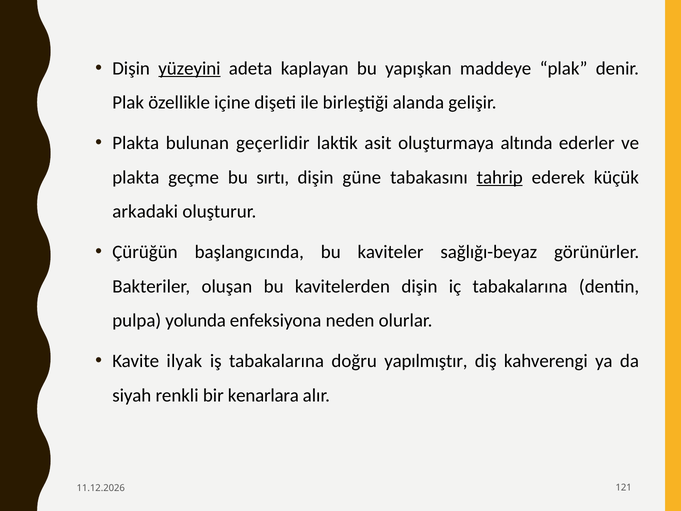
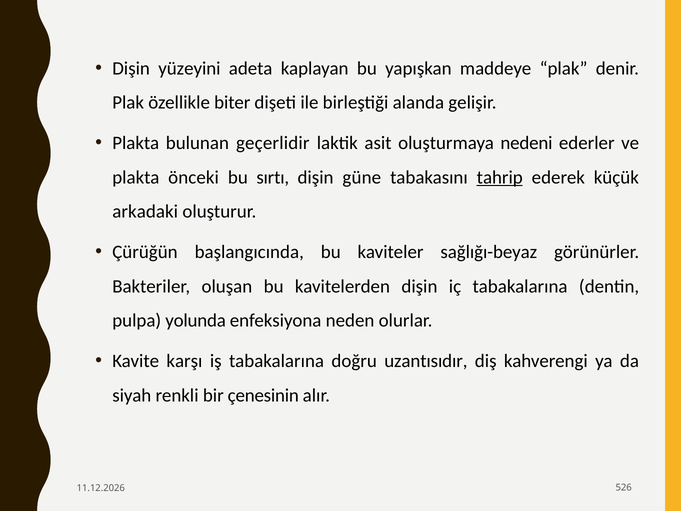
yüzeyini underline: present -> none (189, 68)
içine: içine -> biter (232, 102)
altında: altında -> nedeni (527, 143)
geçme: geçme -> önceki (194, 177)
ilyak: ilyak -> karşı (184, 361)
yapılmıştır: yapılmıştır -> uzantısıdır (426, 361)
kenarlara: kenarlara -> çenesinin (263, 395)
121: 121 -> 526 (624, 488)
